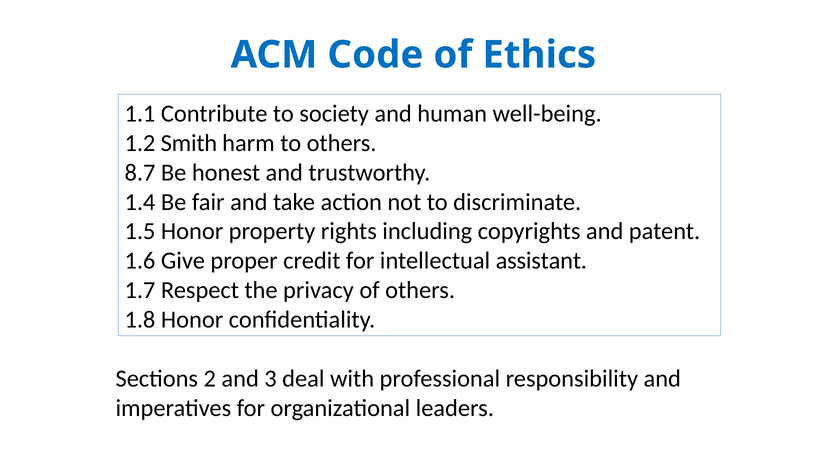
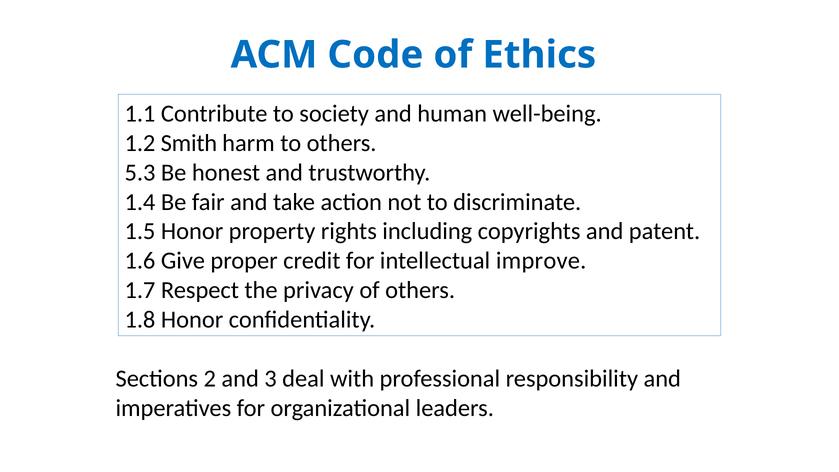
8.7: 8.7 -> 5.3 (140, 173)
assistant: assistant -> improve (541, 261)
